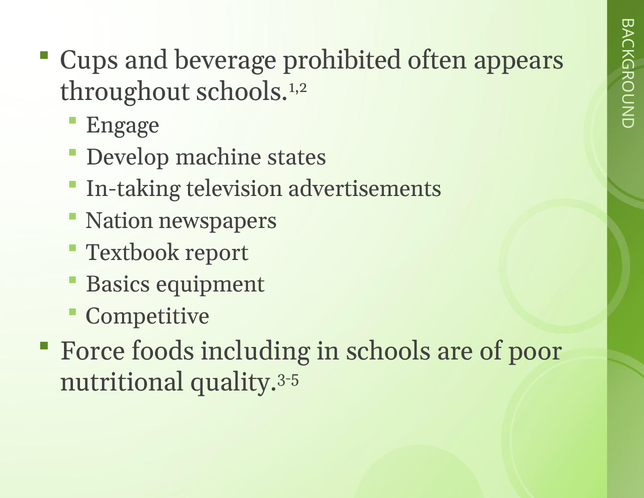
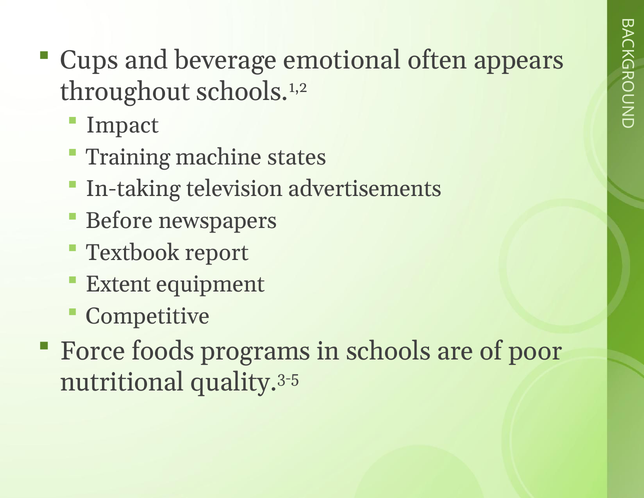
prohibited: prohibited -> emotional (342, 60)
Engage: Engage -> Impact (122, 125)
Develop: Develop -> Training (128, 157)
Nation: Nation -> Before (119, 221)
Basics: Basics -> Extent (118, 284)
including: including -> programs (256, 351)
